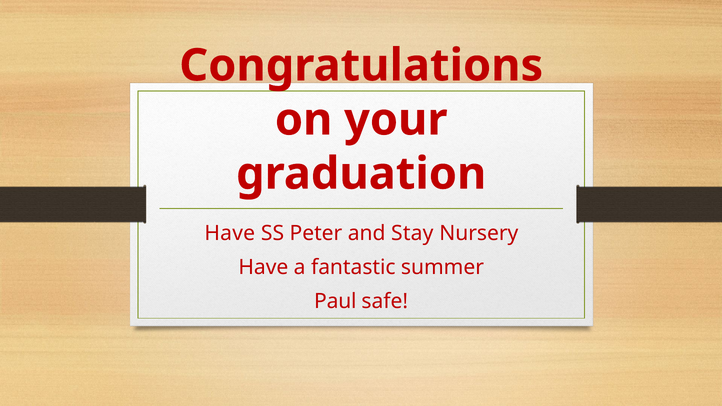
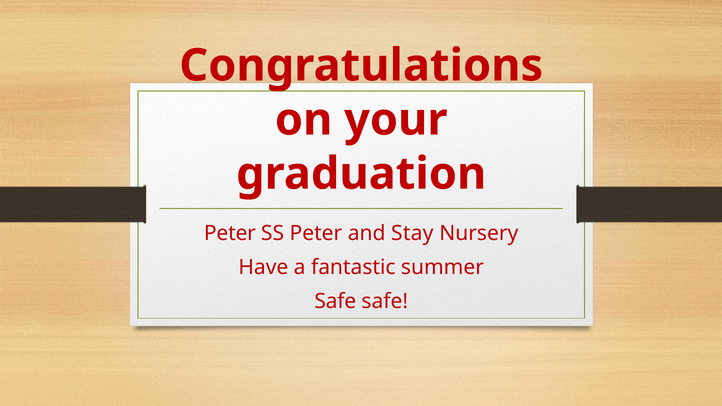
Have: Have -> Peter (230, 233)
Paul: Paul -> Safe (335, 301)
